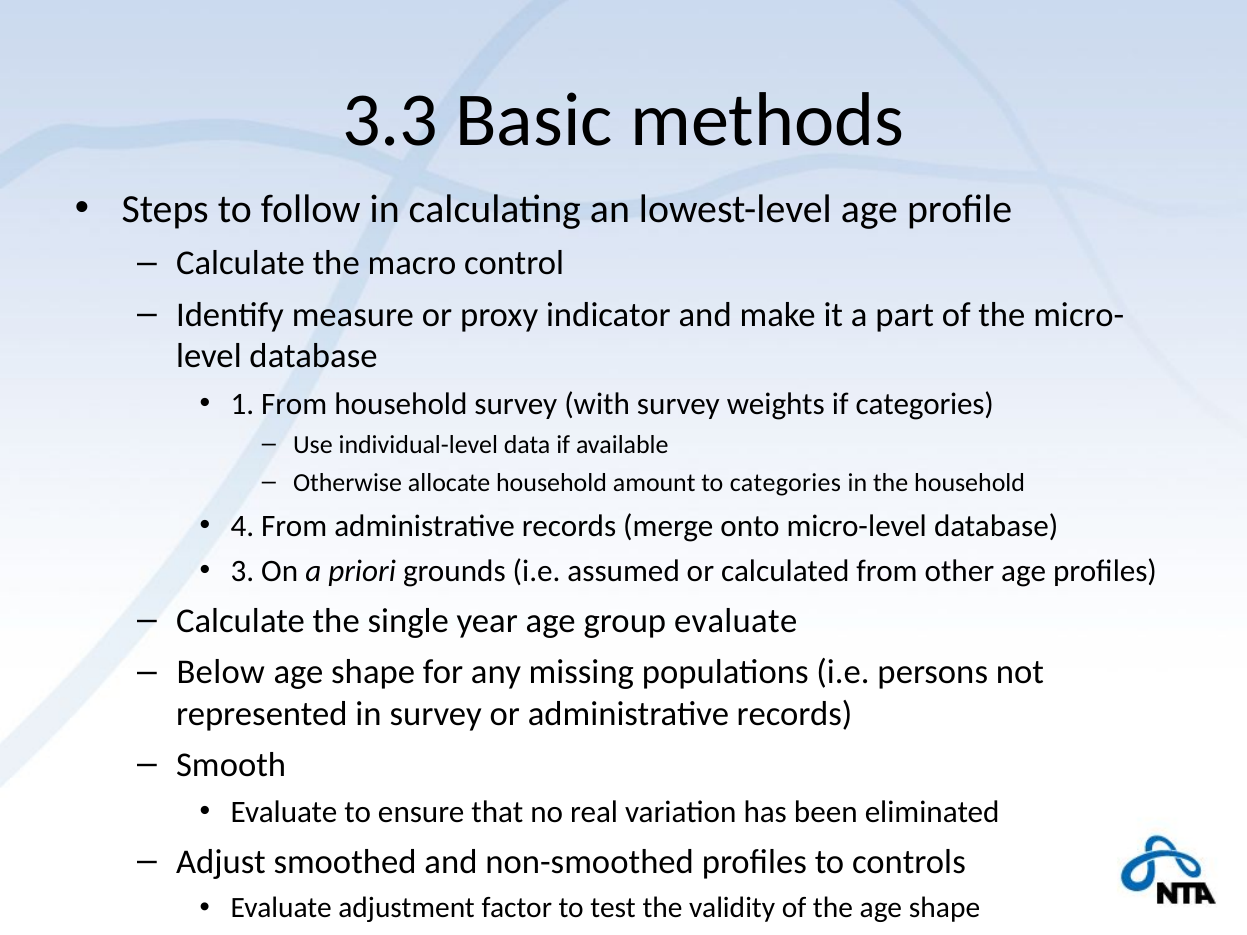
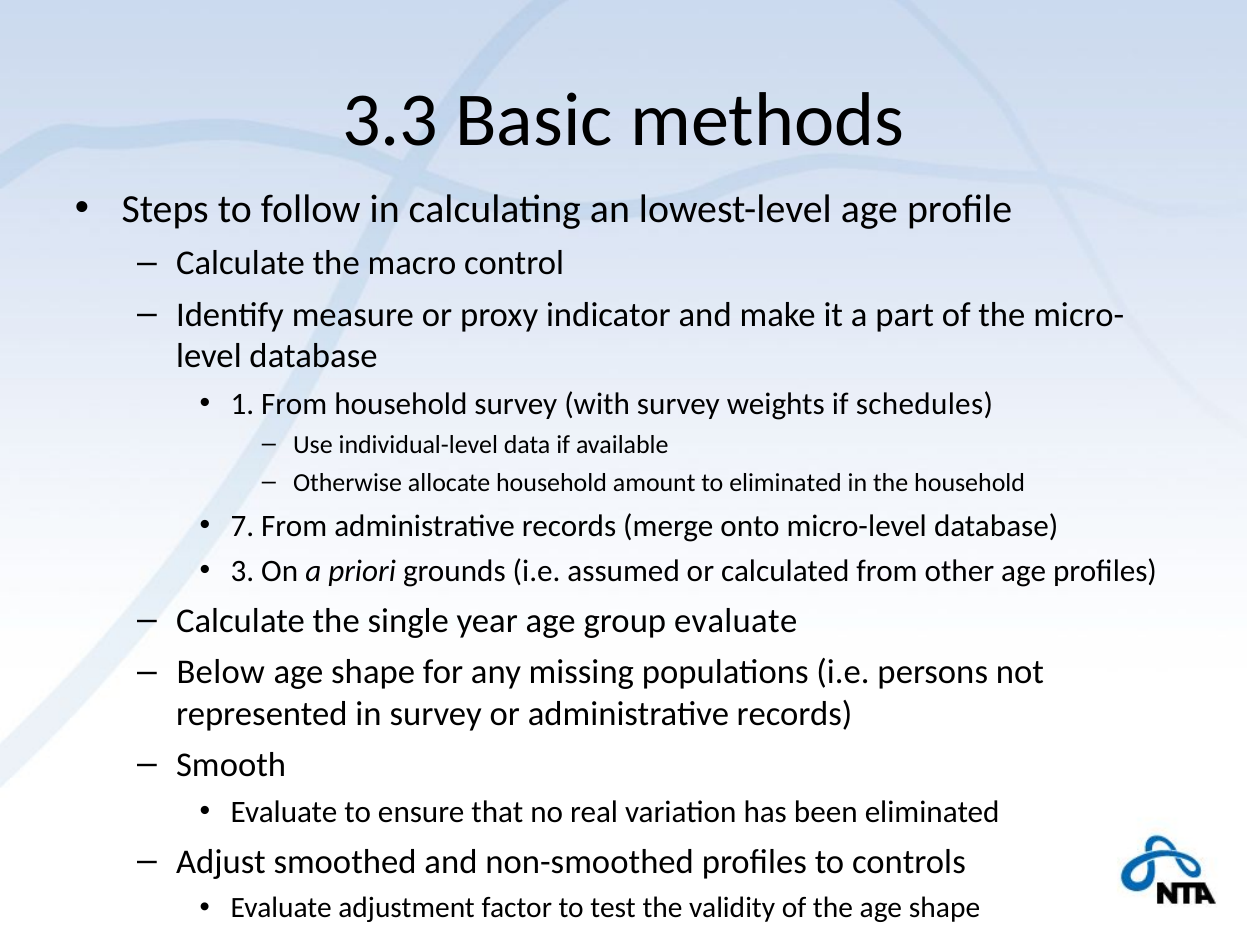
if categories: categories -> schedules (924, 404)
to categories: categories -> eliminated (786, 483)
4: 4 -> 7 (243, 526)
